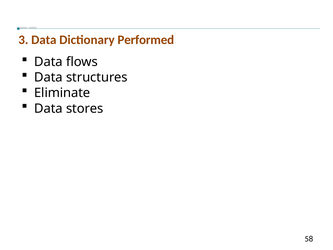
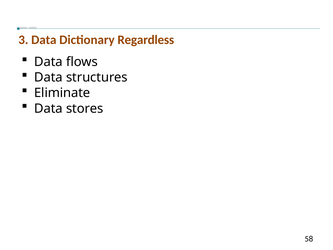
Performed: Performed -> Regardless (146, 40)
